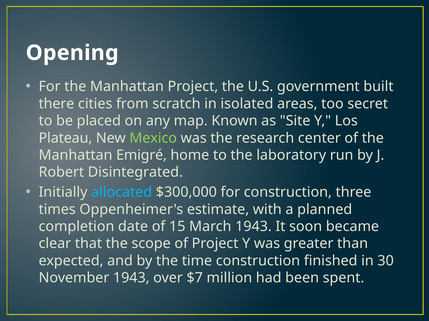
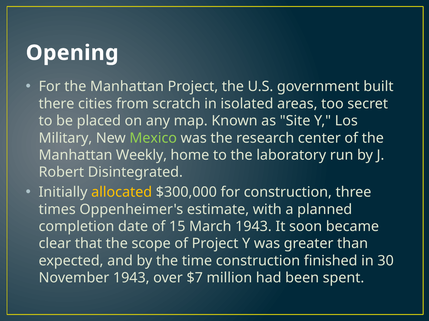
Plateau: Plateau -> Military (65, 138)
Emigré: Emigré -> Weekly (142, 155)
allocated colour: light blue -> yellow (122, 193)
